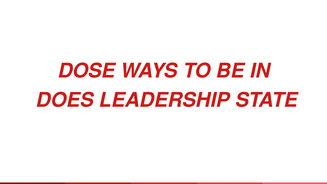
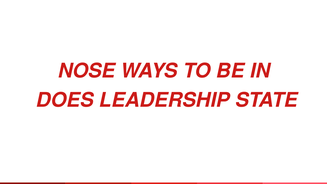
DOSE: DOSE -> NOSE (87, 71)
